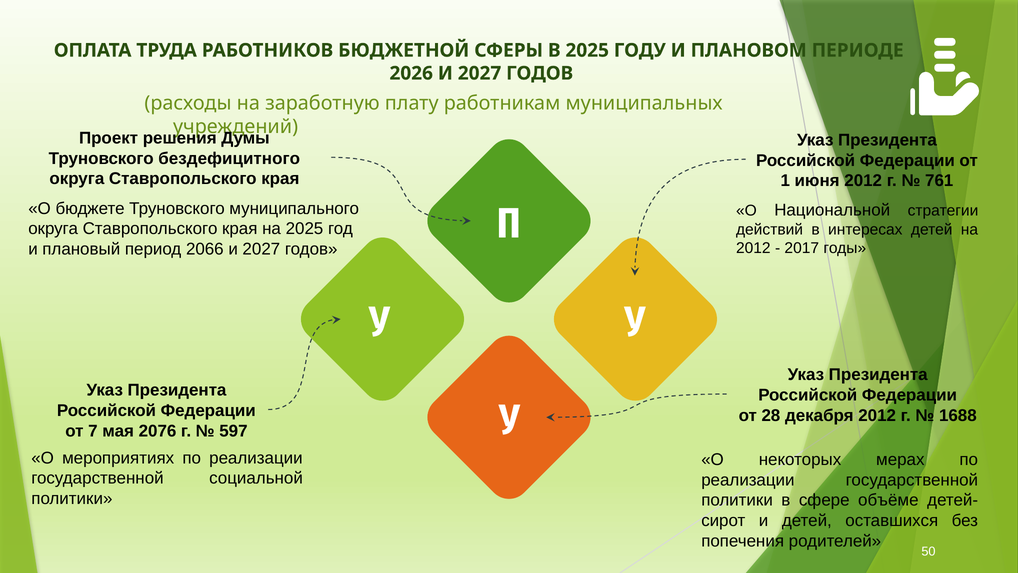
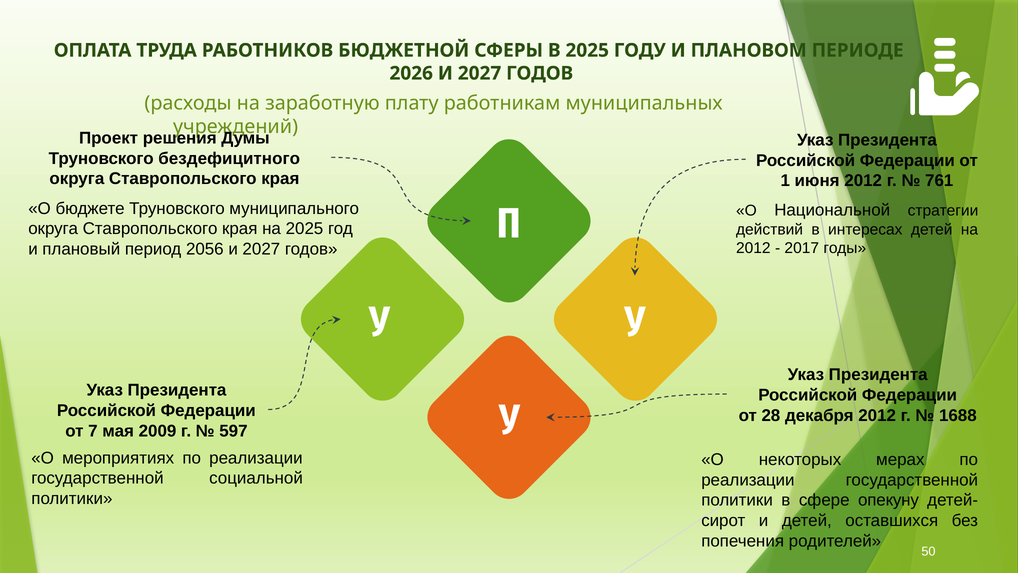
2066: 2066 -> 2056 (205, 249)
2076: 2076 -> 2009 (158, 431)
объёме: объёме -> опекуну (888, 500)
